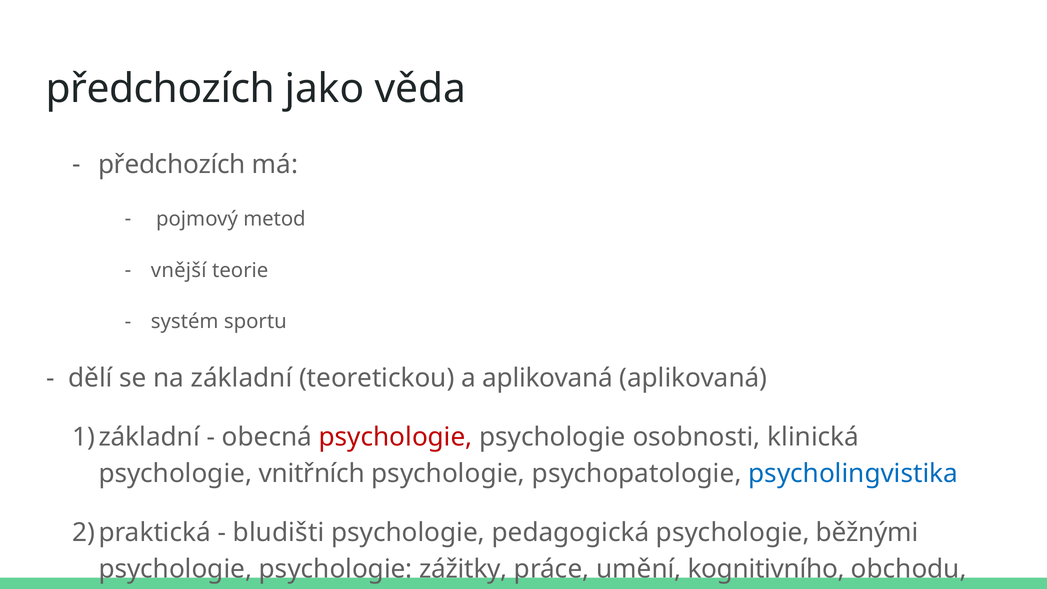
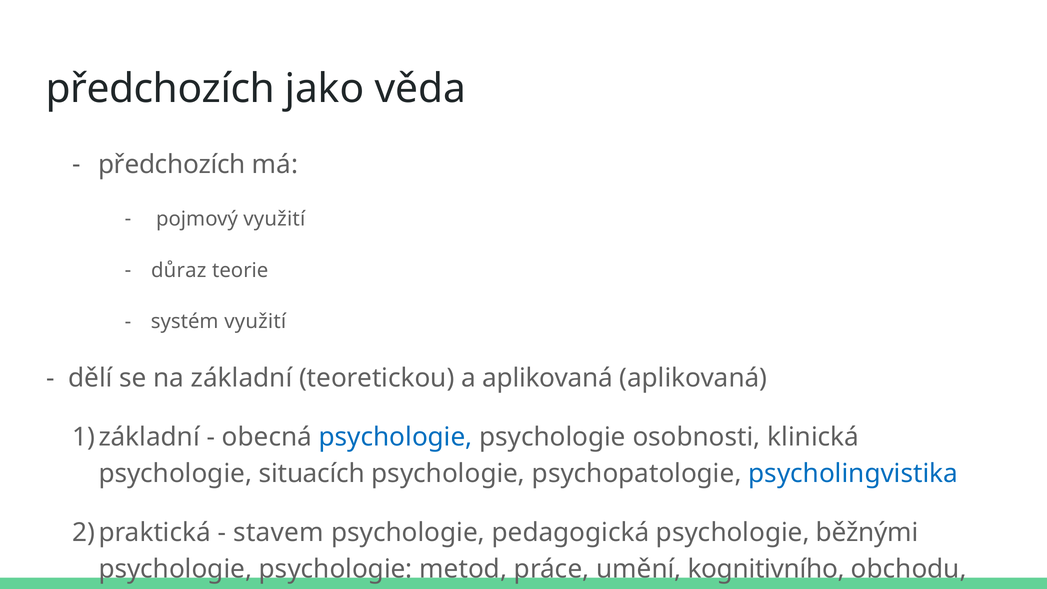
pojmový metod: metod -> využití (274, 219)
vnější: vnější -> důraz (179, 270)
systém sportu: sportu -> využití (255, 322)
psychologie colour: red -> blue (396, 437)
vnitřních: vnitřních -> situacích (312, 473)
bludišti: bludišti -> stavem (279, 533)
zážitky: zážitky -> metod (463, 569)
